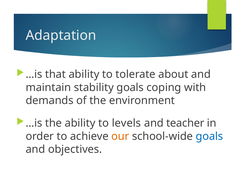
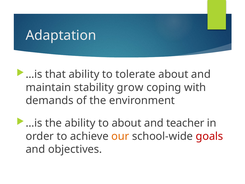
stability goals: goals -> grow (130, 87)
to levels: levels -> about (127, 123)
goals colour: blue -> red (209, 136)
